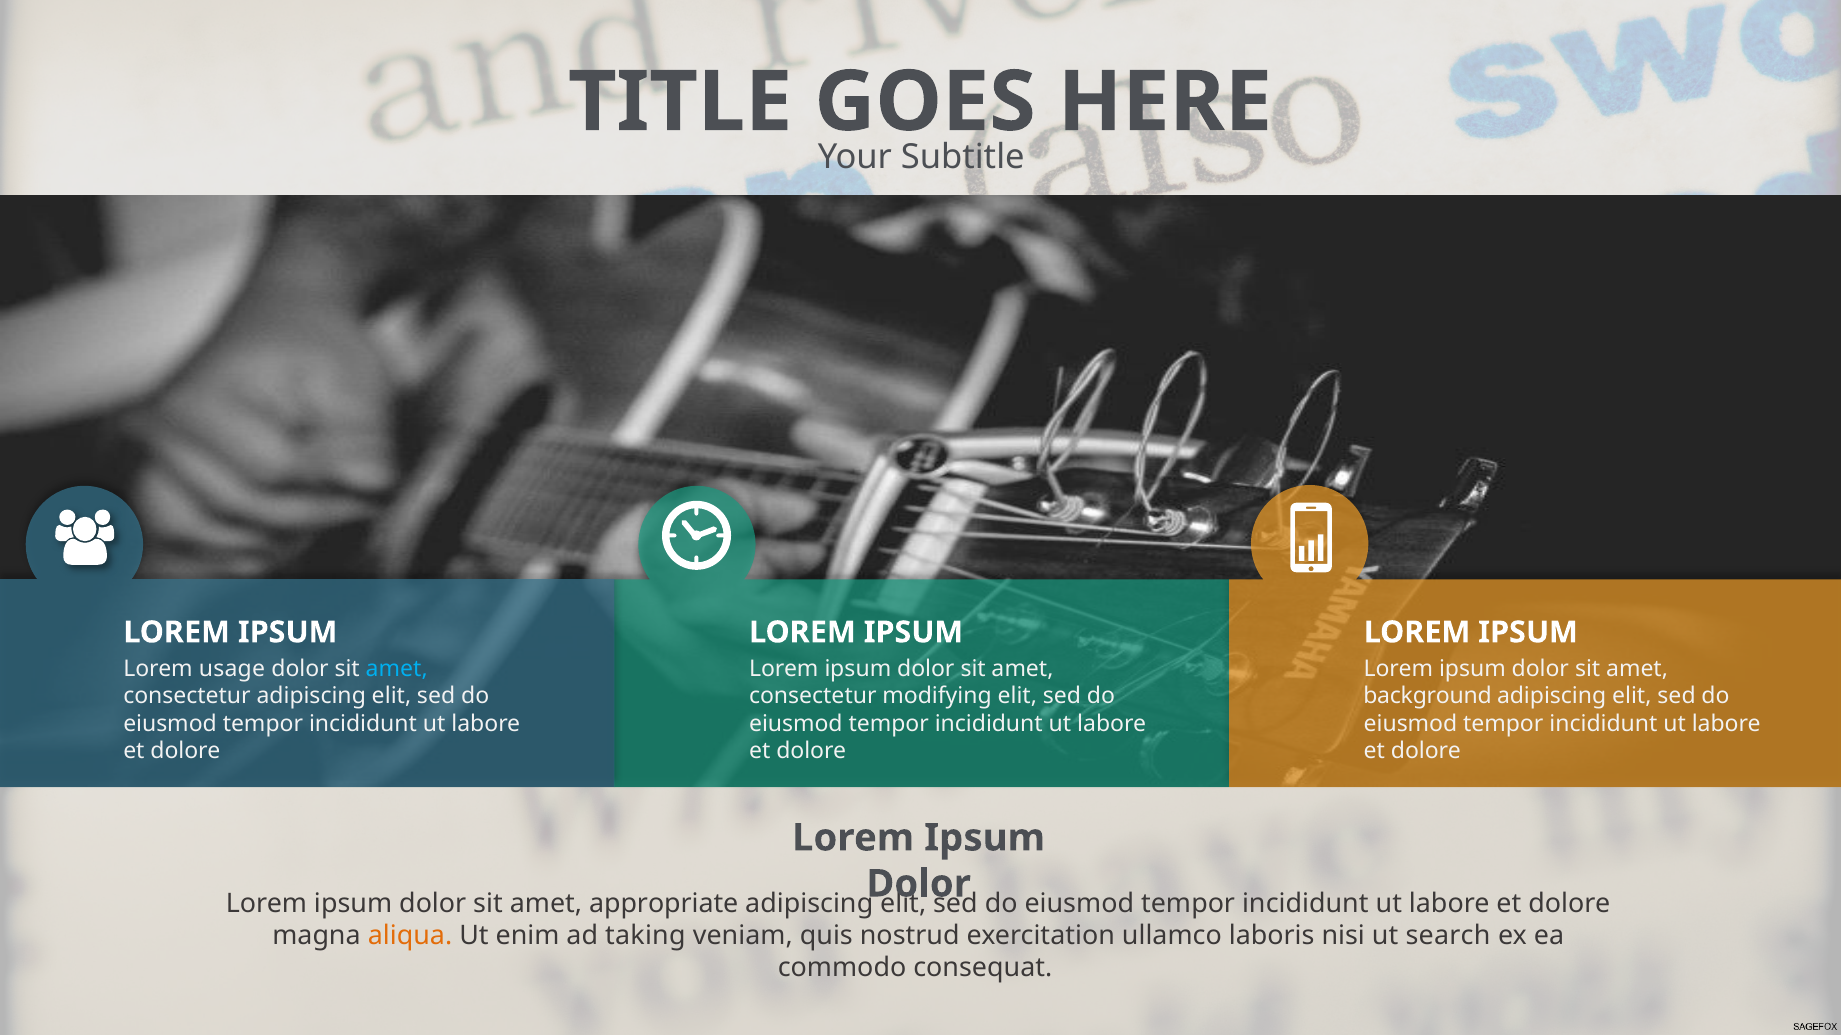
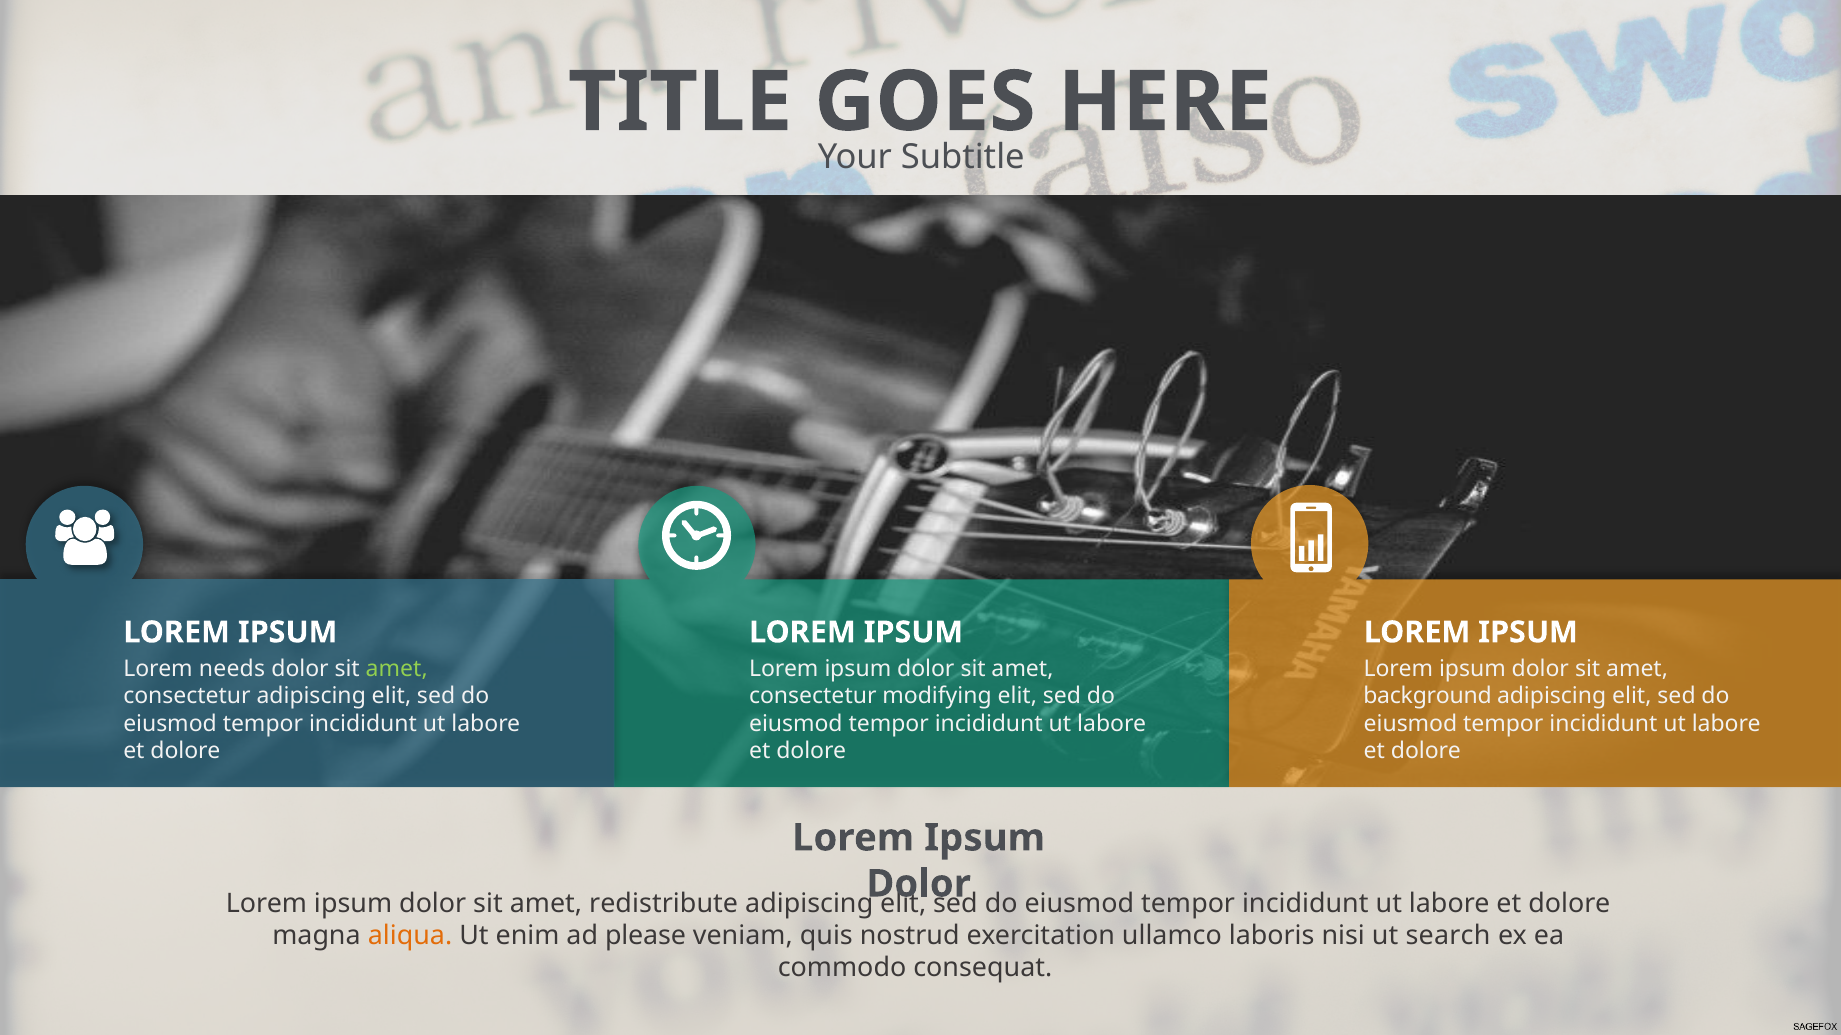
usage: usage -> needs (232, 669)
amet colour: light blue -> light green (397, 669)
appropriate: appropriate -> redistribute (664, 904)
taking: taking -> please (646, 936)
